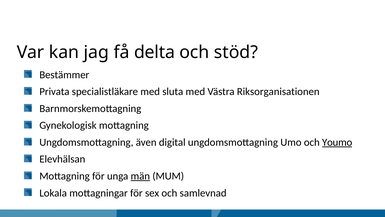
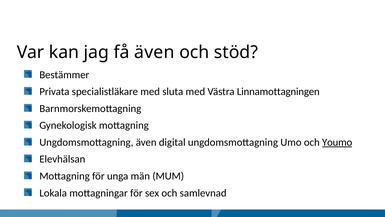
få delta: delta -> även (154, 52)
Riksorganisationen: Riksorganisationen -> Linnamottagningen (278, 91)
män underline: present -> none (140, 176)
